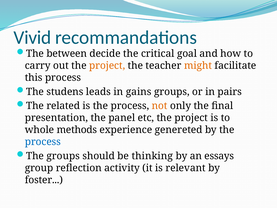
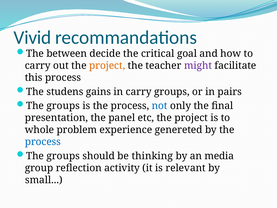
might colour: orange -> purple (198, 66)
leads: leads -> gains (98, 92)
in gains: gains -> carry (139, 92)
related: related -> groups (63, 106)
not colour: orange -> blue (160, 106)
methods: methods -> problem (77, 130)
essays: essays -> media (219, 156)
foster: foster -> small (44, 180)
